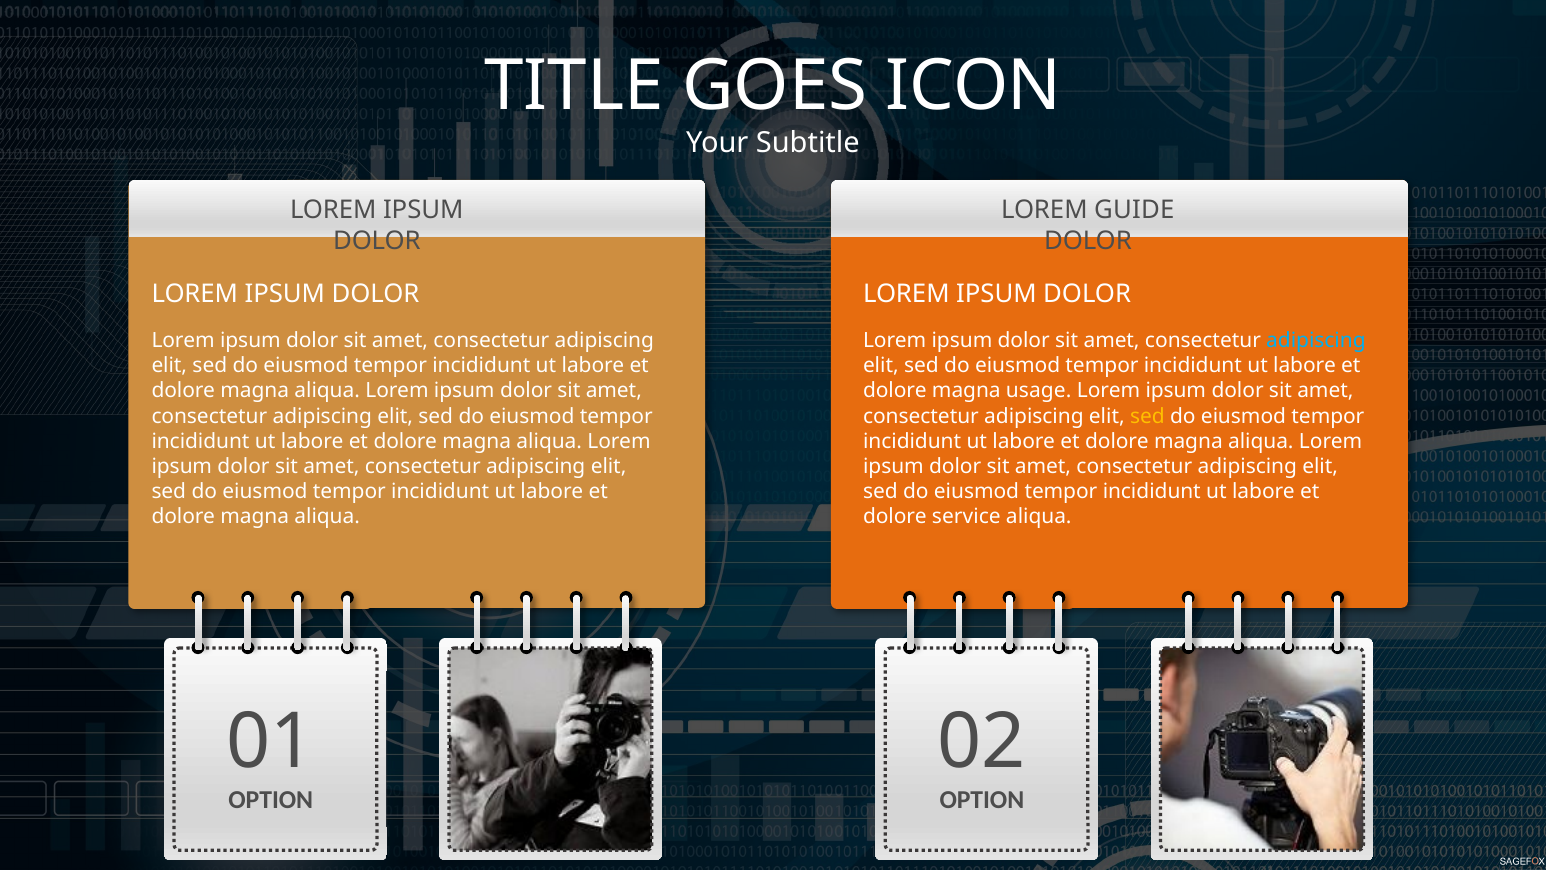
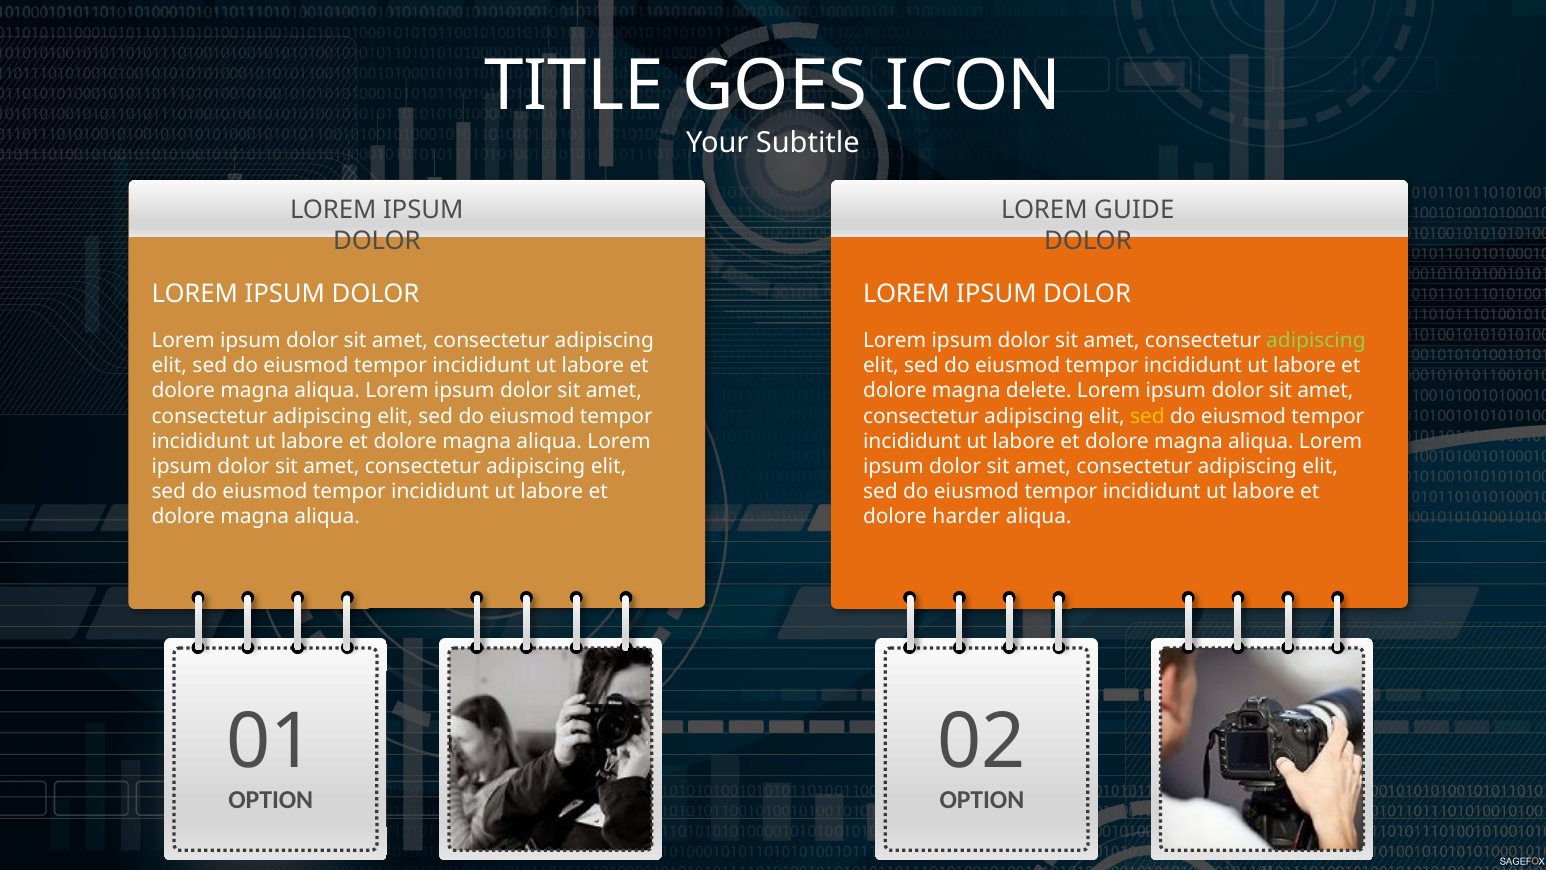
adipiscing colour: light blue -> light green (1316, 341)
usage: usage -> delete (1039, 391)
service: service -> harder (966, 517)
